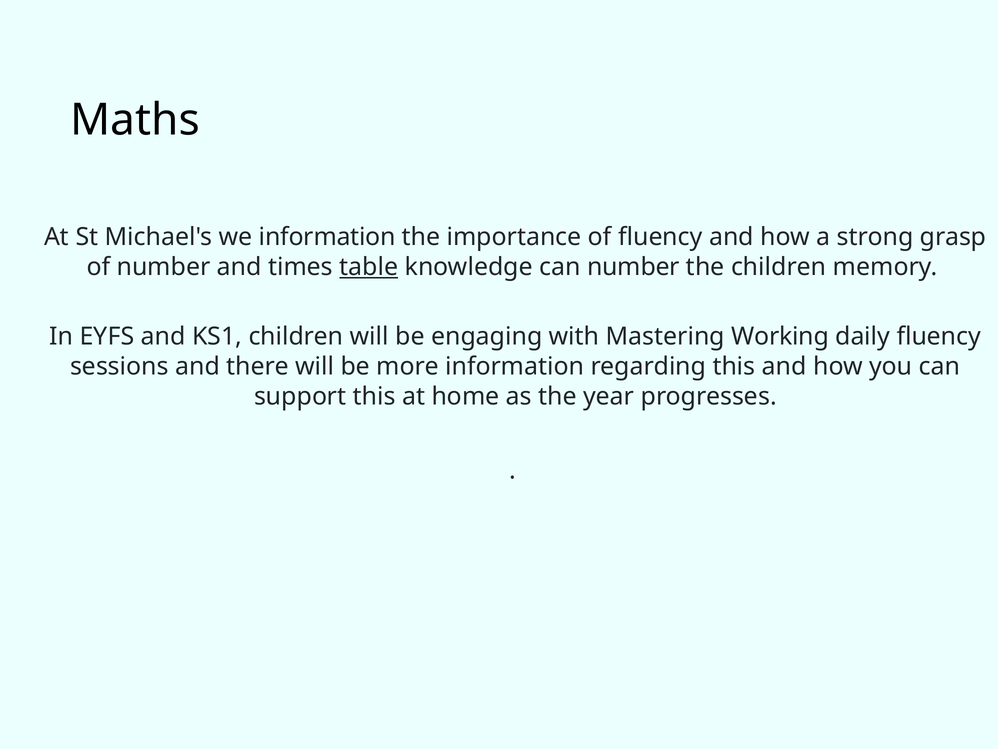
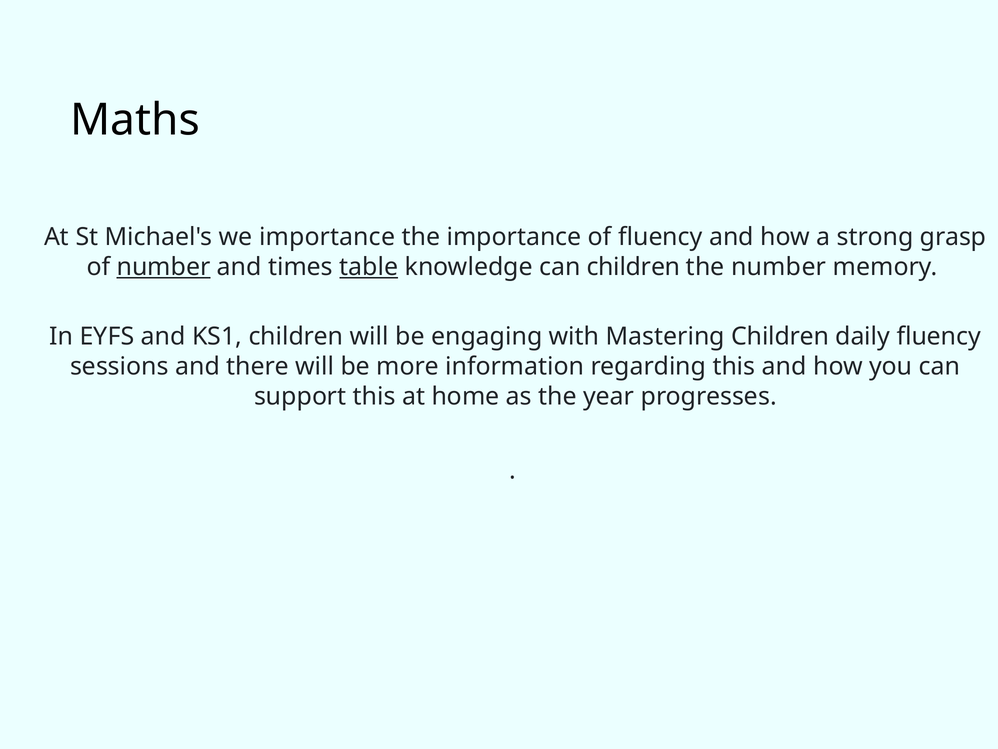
we information: information -> importance (327, 237)
number underline: none -> present (164, 267)
can number: number -> children (633, 267)
the children: children -> number (779, 267)
Mastering Working: Working -> Children (780, 337)
